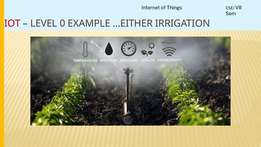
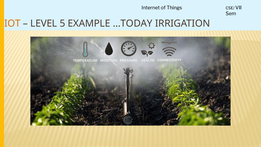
IOT colour: red -> orange (12, 23)
0: 0 -> 5 (62, 23)
…EITHER: …EITHER -> …TODAY (133, 23)
